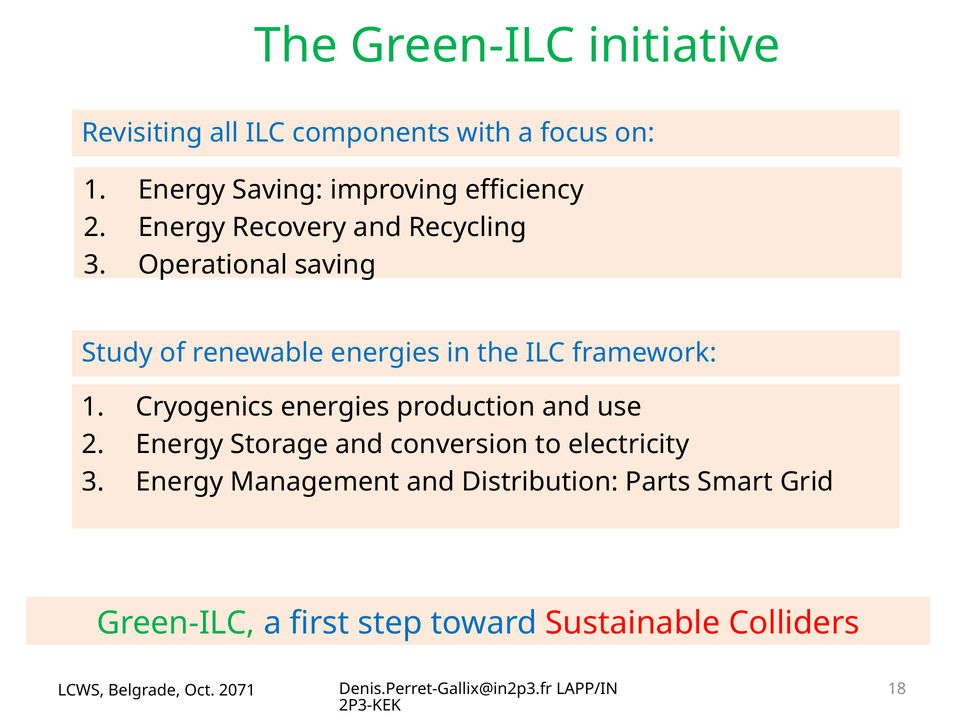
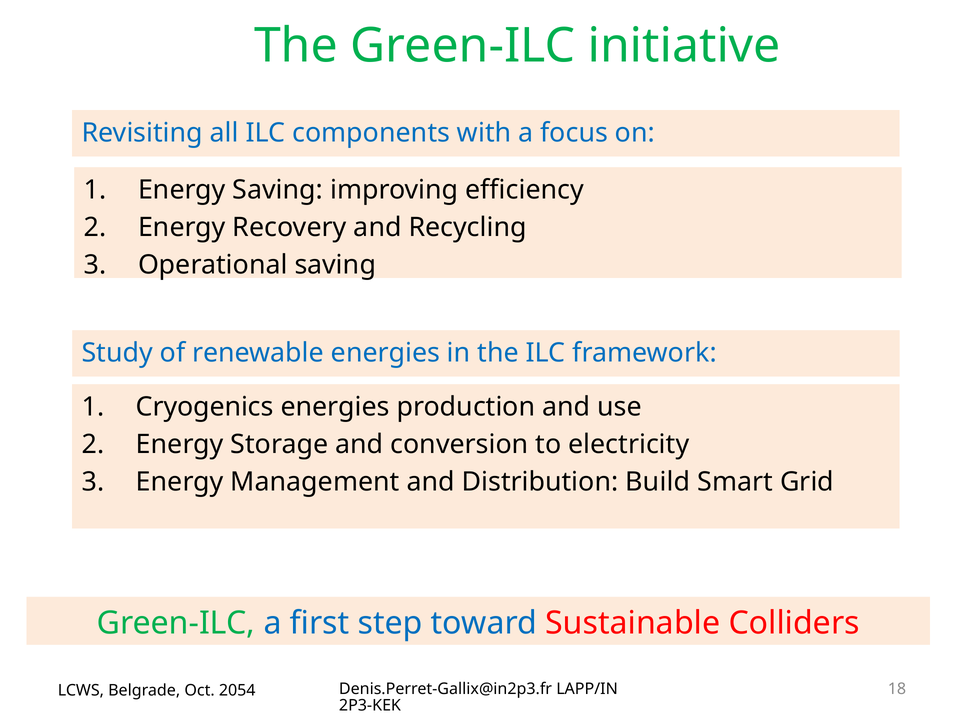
Parts: Parts -> Build (658, 482)
2071: 2071 -> 2054 (237, 690)
